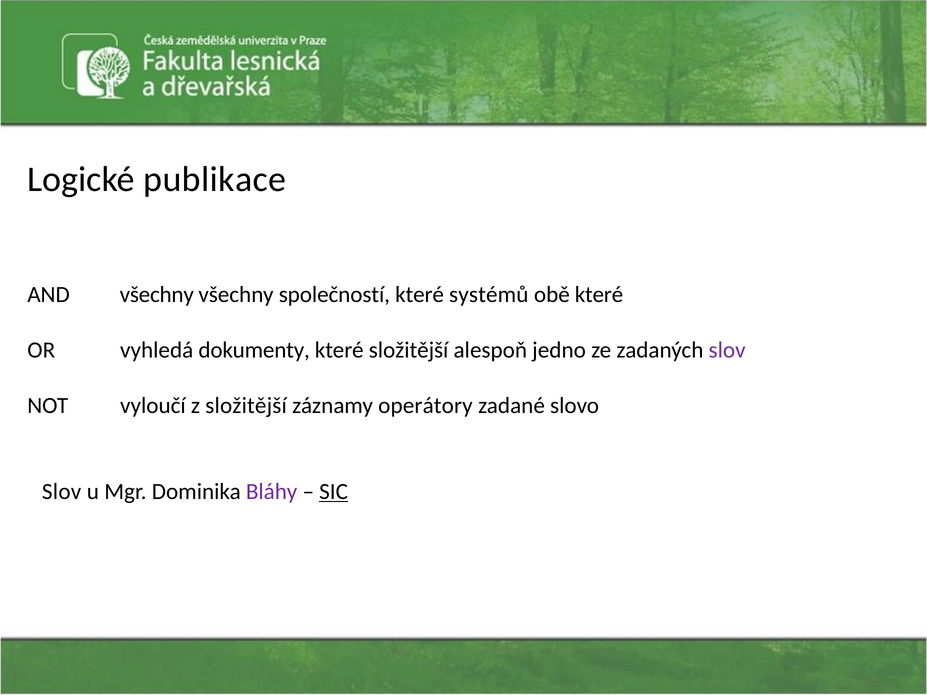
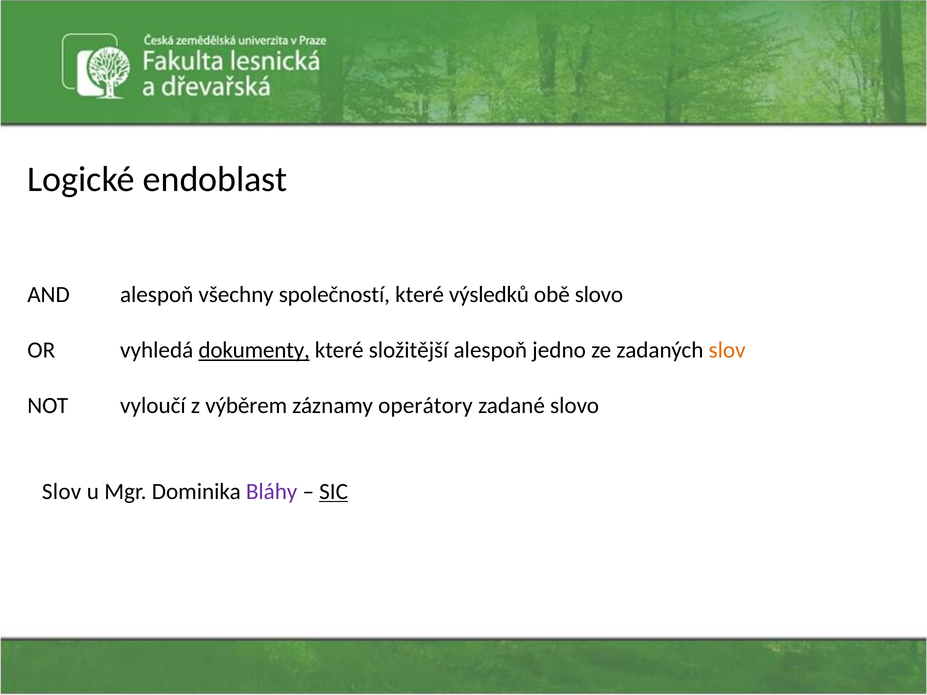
publikace: publikace -> endoblast (215, 179)
AND všechny: všechny -> alespoň (157, 295)
systémů: systémů -> výsledků (489, 295)
obě které: které -> slovo (599, 295)
dokumenty underline: none -> present (254, 350)
slov colour: purple -> orange (727, 350)
z složitější: složitější -> výběrem (246, 406)
